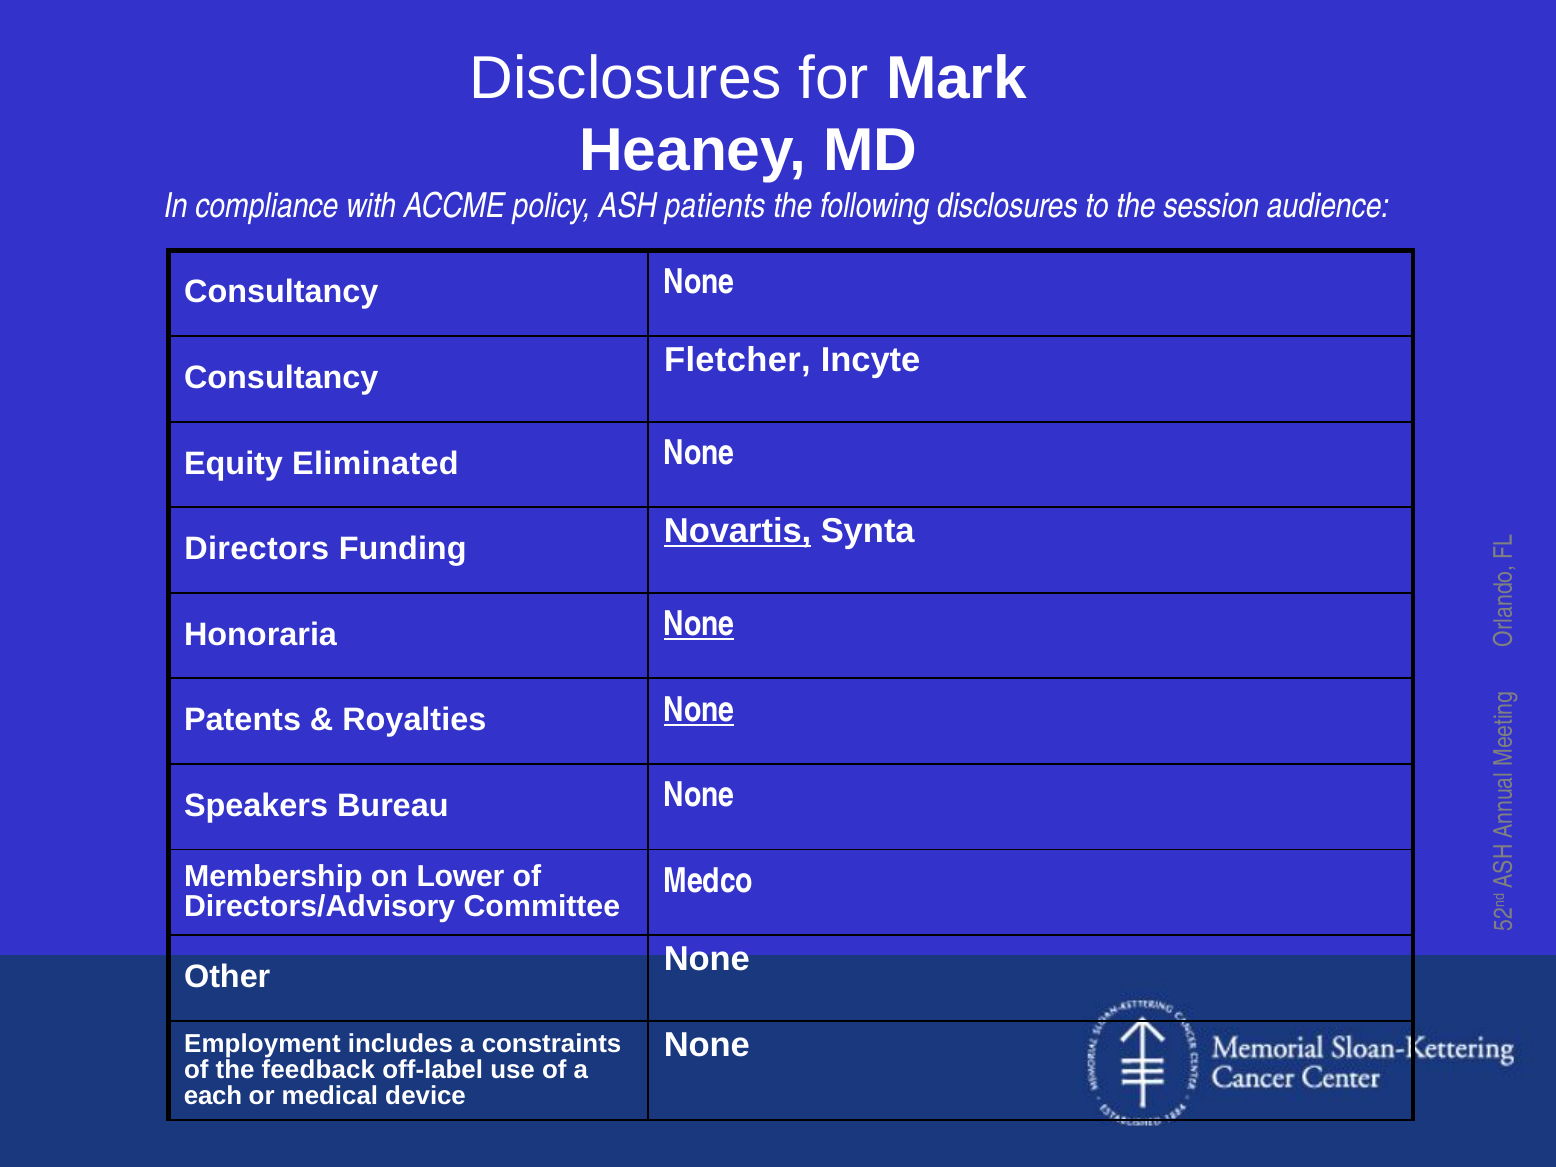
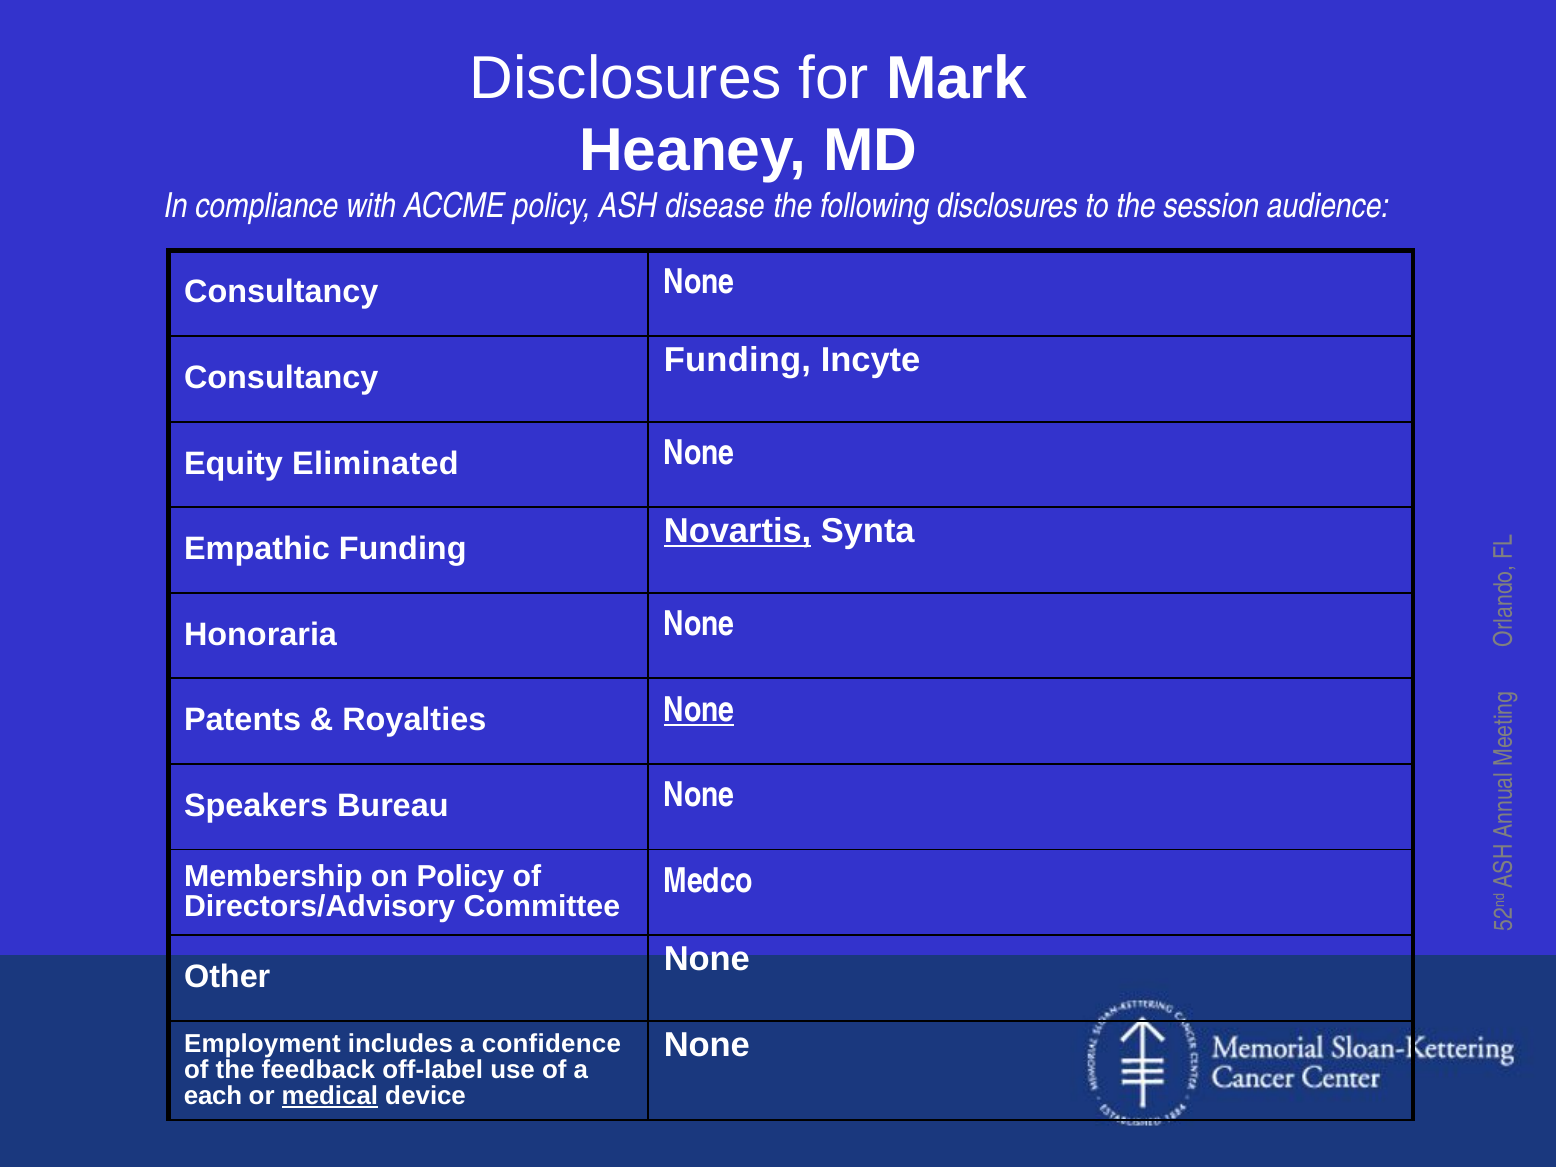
patients: patients -> disease (715, 206)
Fletcher: Fletcher -> Funding (737, 360)
Directors: Directors -> Empathic (257, 549)
None underline: present -> none (699, 624)
on Lower: Lower -> Policy (460, 876)
constraints: constraints -> confidence (551, 1044)
medical underline: none -> present (330, 1096)
